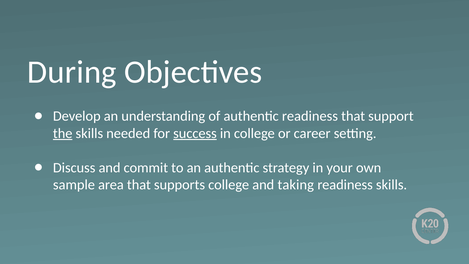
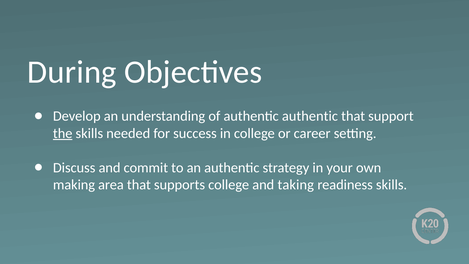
authentic readiness: readiness -> authentic (310, 116)
success underline: present -> none (195, 133)
sample: sample -> making (74, 185)
